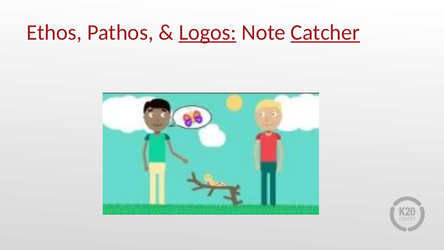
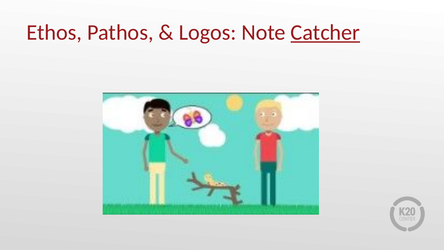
Logos underline: present -> none (208, 32)
